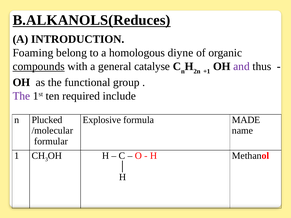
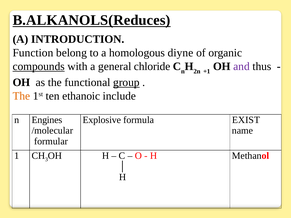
Foaming: Foaming -> Function (33, 53)
catalyse: catalyse -> chloride (152, 66)
group underline: none -> present (126, 82)
The colour: purple -> orange (21, 96)
required: required -> ethanoic (81, 96)
Plucked: Plucked -> Engines (47, 120)
MADE: MADE -> EXIST (246, 120)
